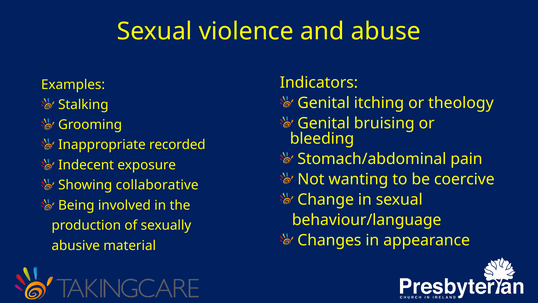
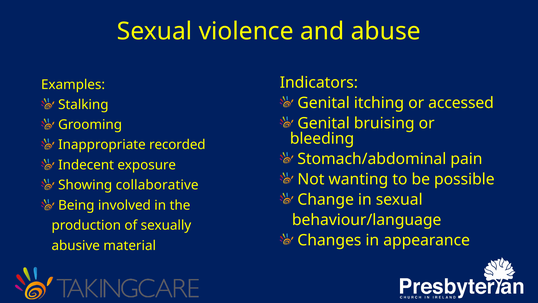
theology: theology -> accessed (461, 103)
coercive: coercive -> possible (464, 179)
